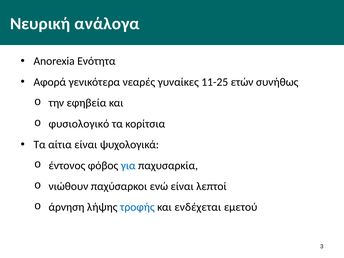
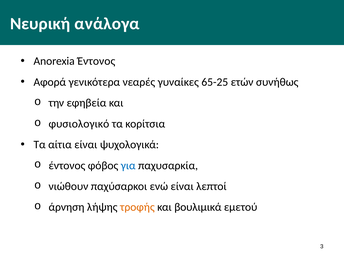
Αnorexia Ενότητα: Ενότητα -> Έντονος (96, 61)
11-25: 11-25 -> 65-25 (215, 82)
τροφής colour: blue -> orange (137, 207)
ενδέχεται: ενδέχεται -> βουλιμικά (198, 207)
